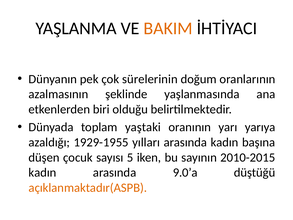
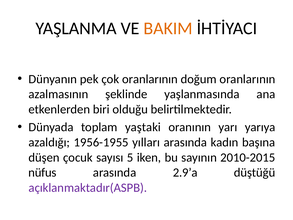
çok sürelerinin: sürelerinin -> oranlarının (150, 79)
1929-1955: 1929-1955 -> 1956-1955 (101, 142)
kadın: kadın -> nüfus (42, 172)
9.0’a: 9.0’a -> 2.9’a (185, 172)
açıklanmaktadır(ASPB colour: orange -> purple (88, 188)
